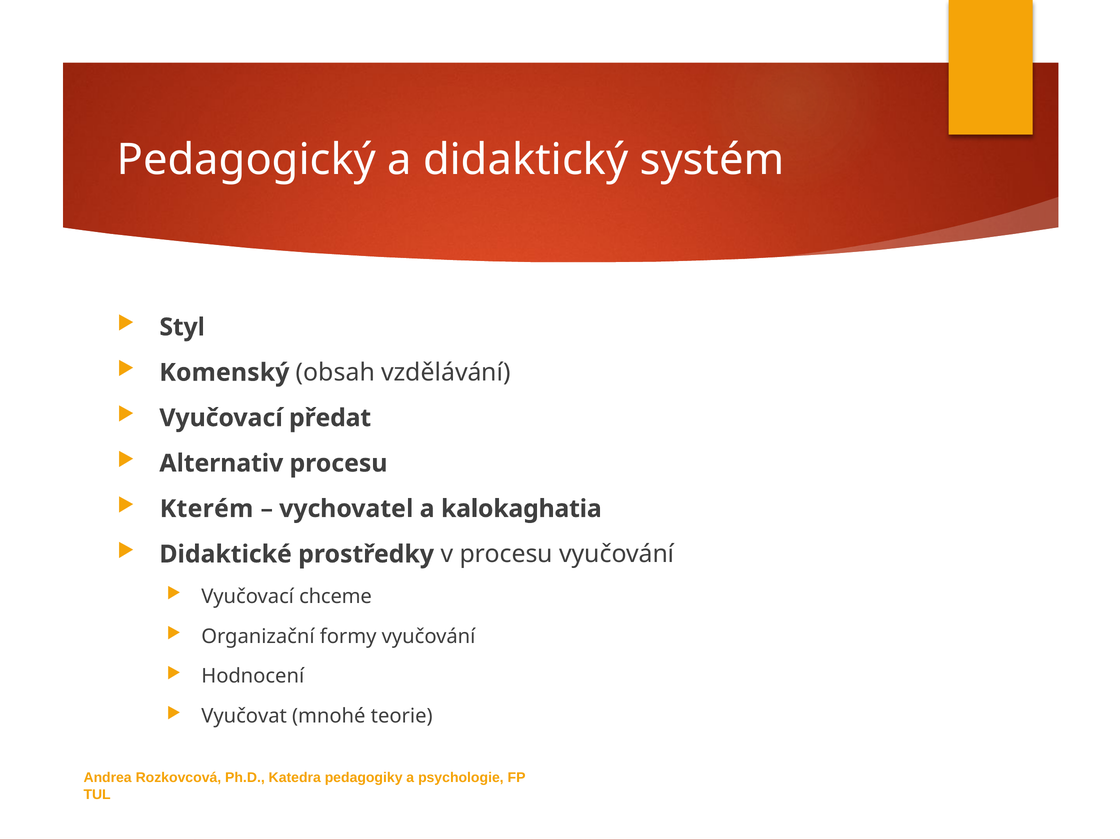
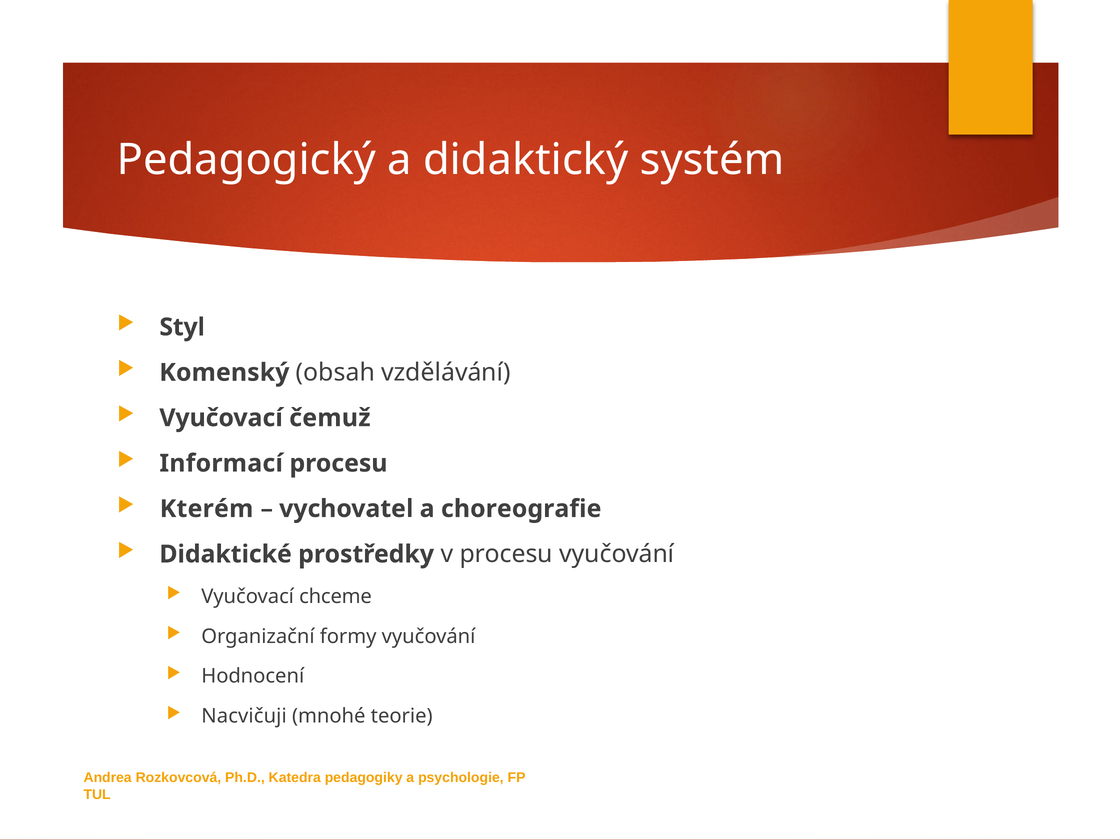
předat: předat -> čemuž (330, 418)
Alternativ: Alternativ -> Informací (221, 463)
kalokaghatia: kalokaghatia -> choreografie (521, 509)
Vyučovat: Vyučovat -> Nacvičuji (244, 716)
